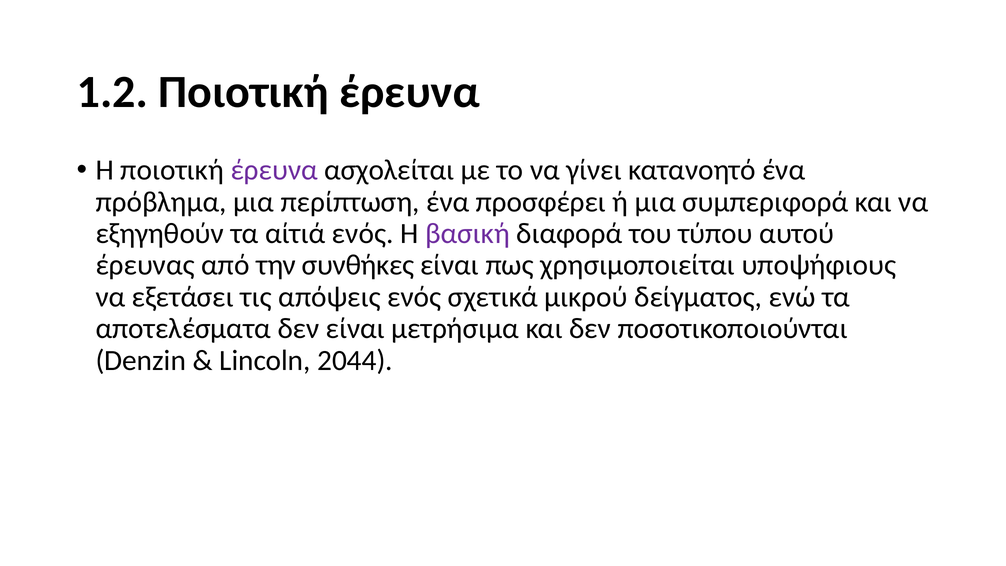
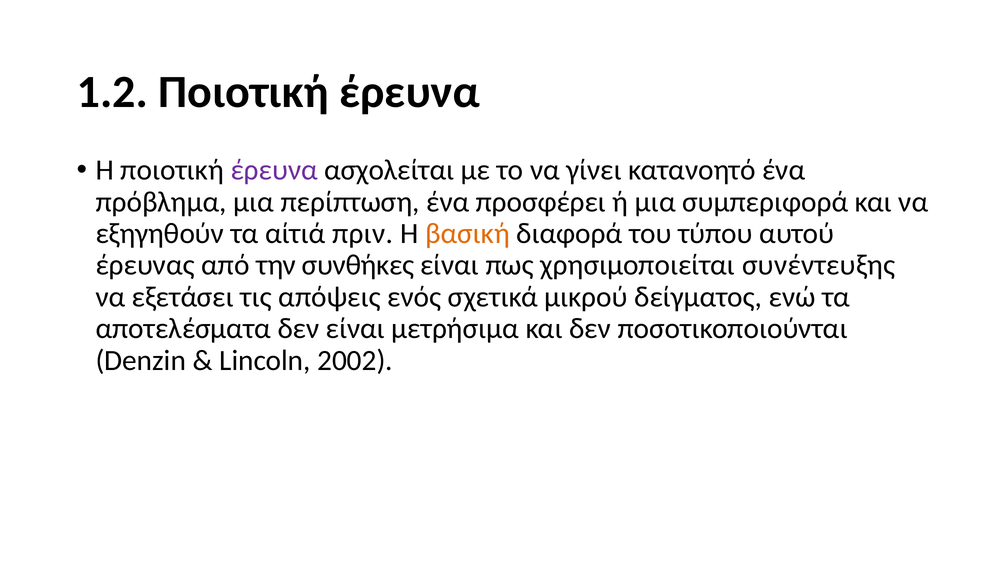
αίτιά ενός: ενός -> πριν (363, 233)
βασική colour: purple -> orange (468, 233)
υποψήφιους: υποψήφιους -> συνέντευξης (819, 265)
2044: 2044 -> 2002 (355, 360)
